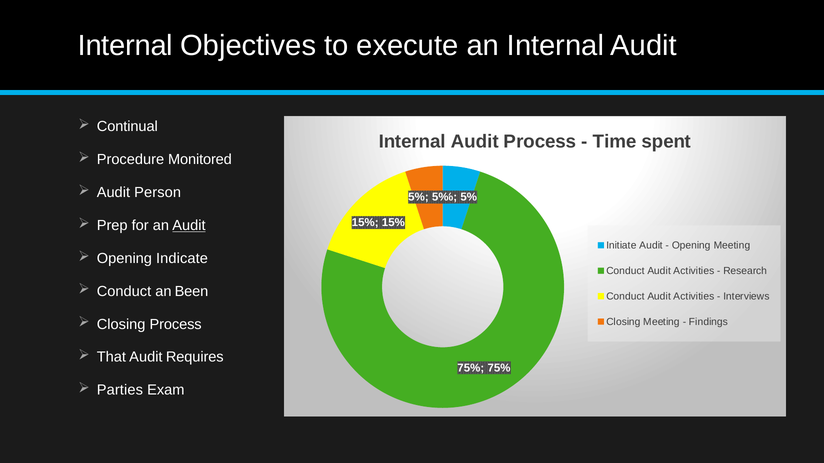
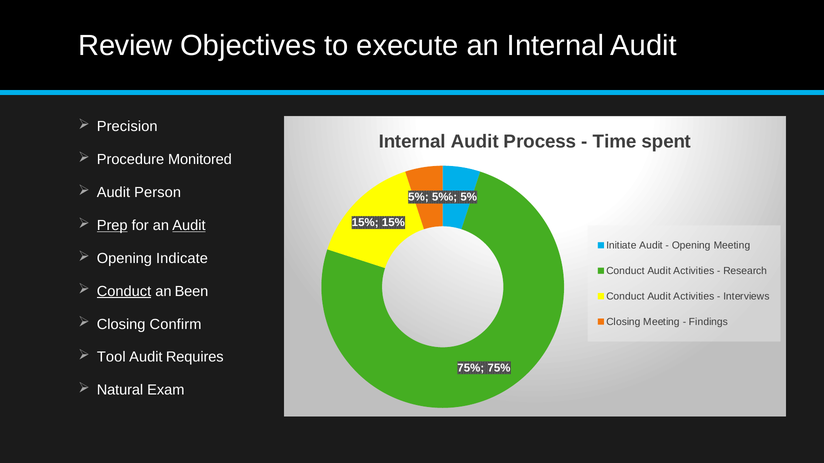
Internal: Internal -> Review (125, 45)
Continual: Continual -> Precision (127, 127)
Prep underline: none -> present (112, 226)
Conduct underline: none -> present (124, 292)
Closing Process: Process -> Confirm (176, 325)
That: That -> Tool (111, 358)
Parties: Parties -> Natural (120, 391)
